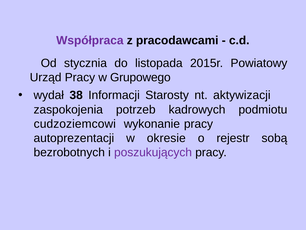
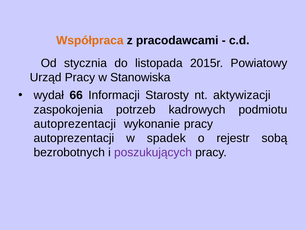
Współpraca colour: purple -> orange (90, 40)
Grupowego: Grupowego -> Stanowiska (140, 77)
38: 38 -> 66 (76, 95)
cudzoziemcowi: cudzoziemcowi -> autoprezentacji (75, 124)
okresie: okresie -> spadek (166, 138)
